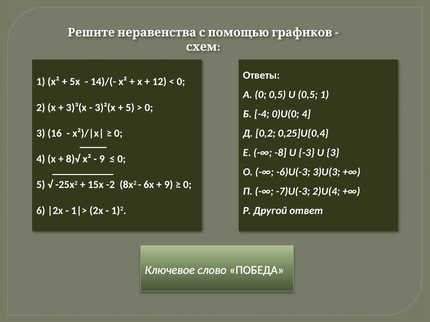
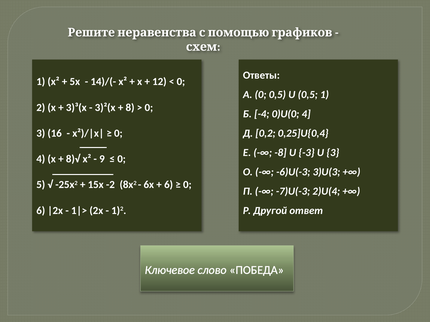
5: 5 -> 8 (130, 108)
9: 9 -> 6 (169, 185)
